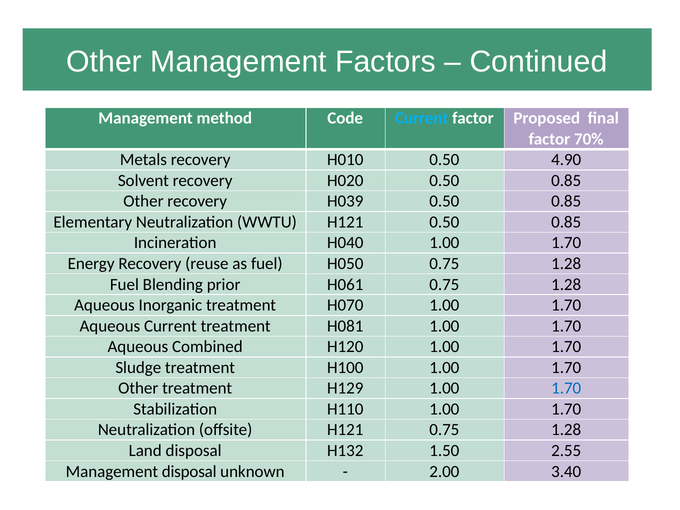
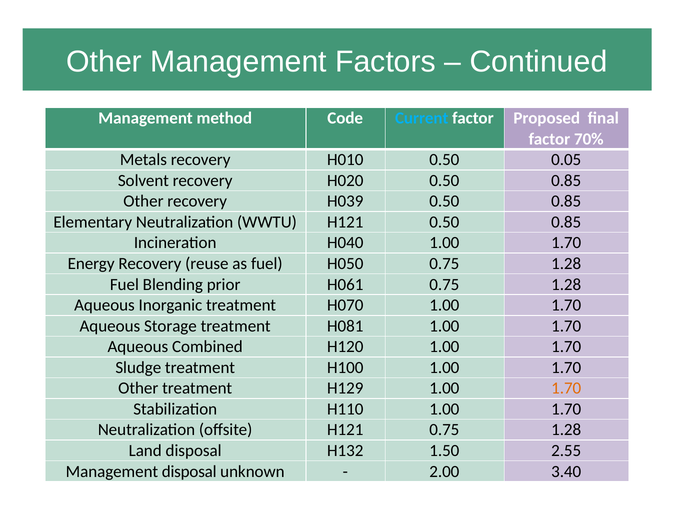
4.90: 4.90 -> 0.05 (566, 160)
Aqueous Current: Current -> Storage (170, 326)
1.70 colour: blue -> orange (566, 388)
